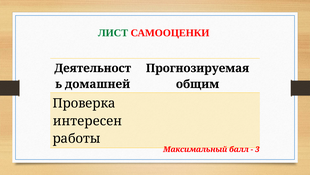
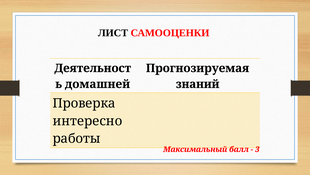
ЛИСТ colour: green -> black (113, 33)
общим: общим -> знаний (198, 84)
интересен: интересен -> интересно (87, 121)
